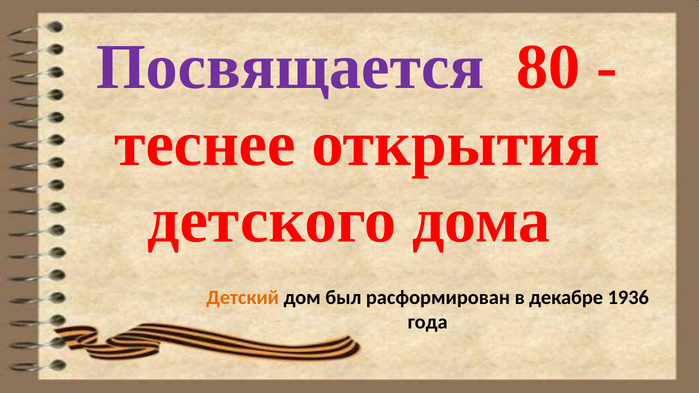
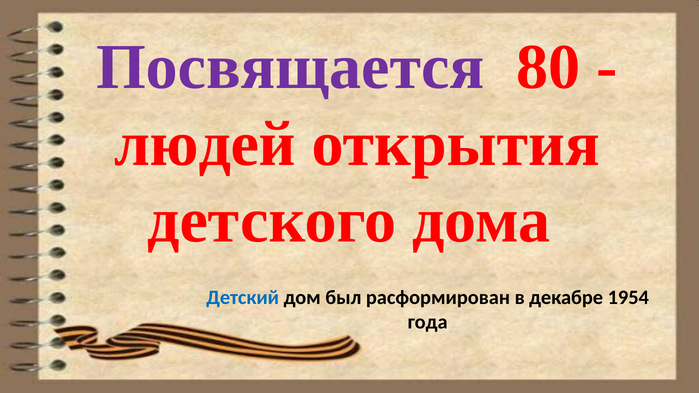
теснее: теснее -> людей (205, 144)
Детский colour: orange -> blue (243, 298)
1936: 1936 -> 1954 (628, 298)
